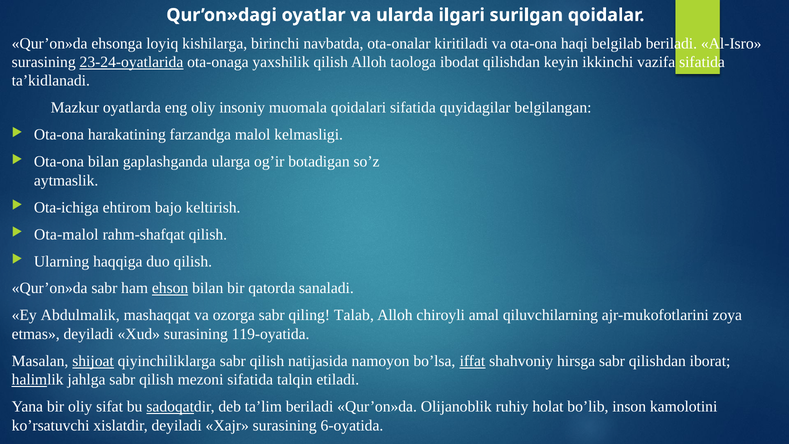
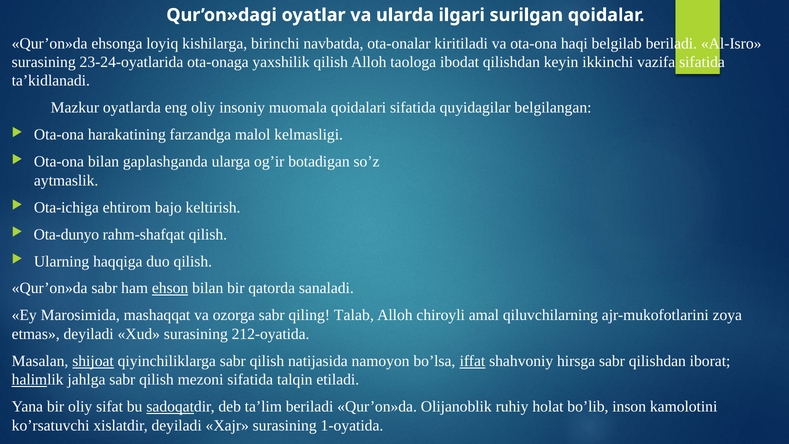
23-24-oyatlarida underline: present -> none (131, 62)
Ota-malol: Ota-malol -> Ota-dunyo (66, 234)
Abdulmalik: Abdulmalik -> Marosimida (80, 315)
119-oyatida: 119-oyatida -> 212-oyatida (271, 334)
6-oyatida: 6-oyatida -> 1-oyatida (352, 425)
